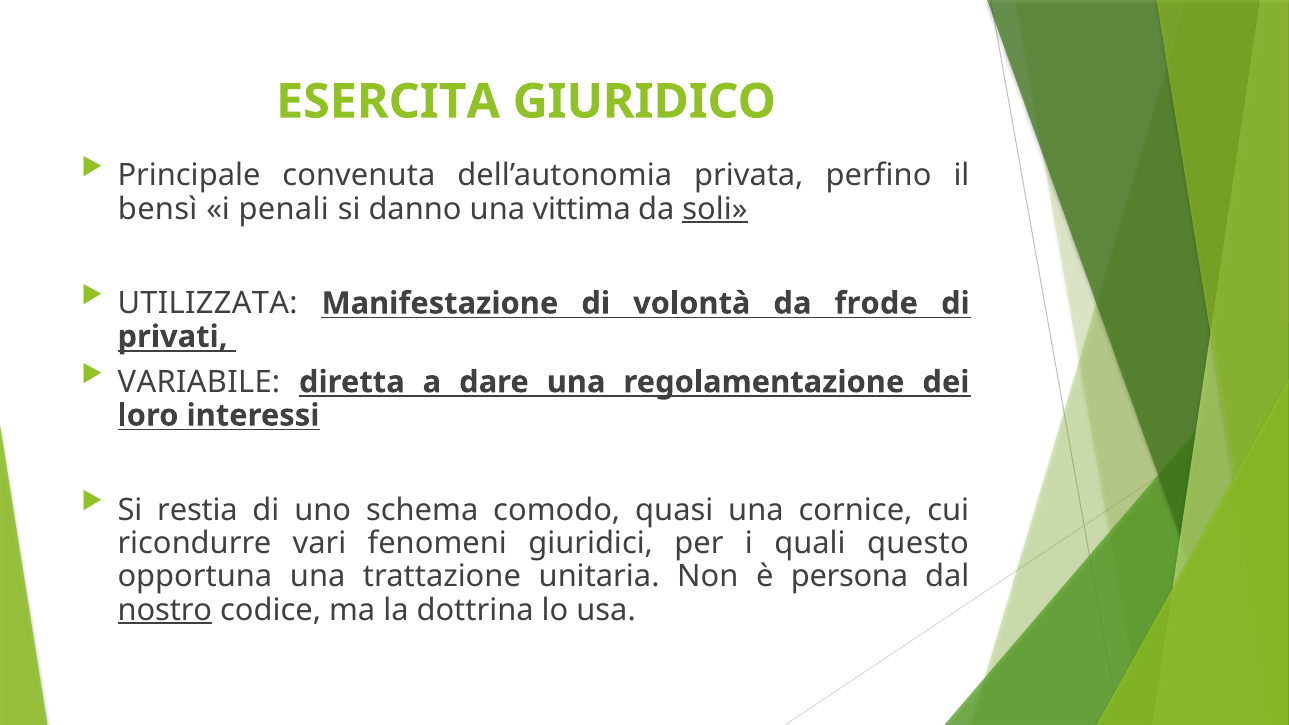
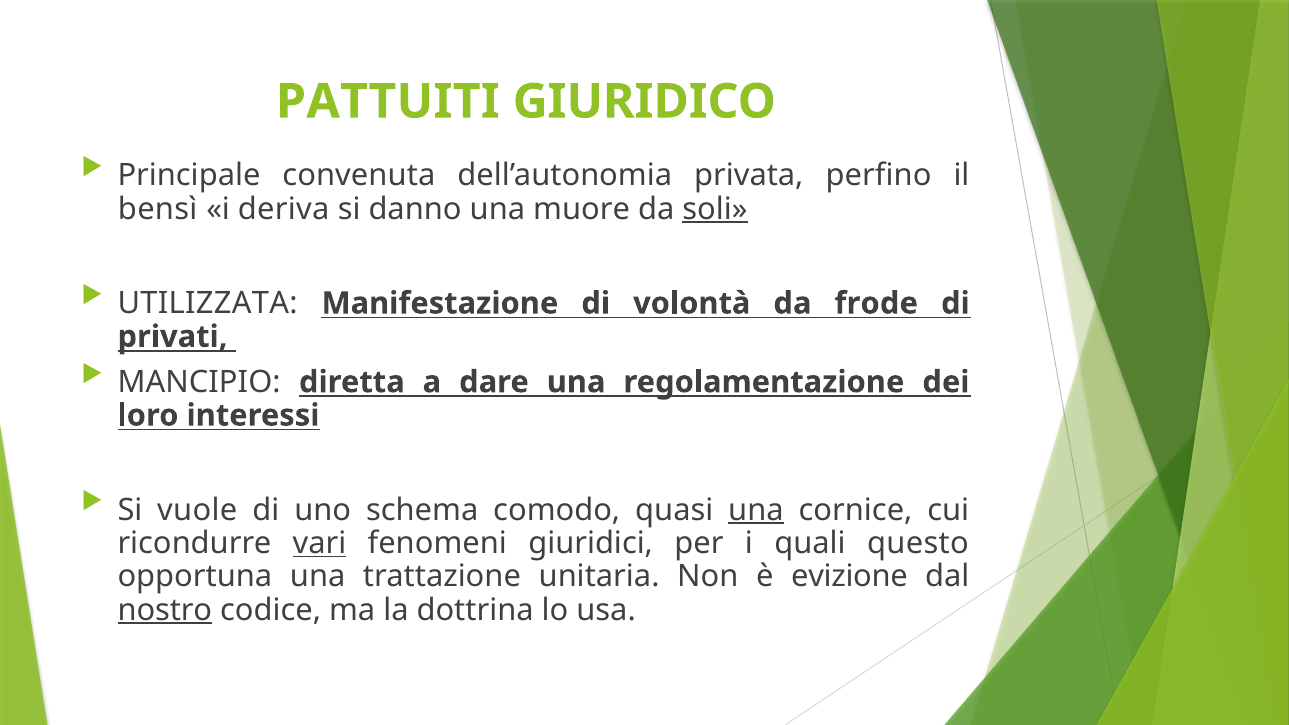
ESERCITA: ESERCITA -> PATTUITI (388, 102)
penali: penali -> deriva (284, 209)
vittima: vittima -> muore (582, 209)
VARIABILE: VARIABILE -> MANCIPIO (199, 382)
restia: restia -> vuole (197, 510)
una underline: none -> present (756, 510)
vari underline: none -> present (320, 543)
persona: persona -> evizione (850, 577)
